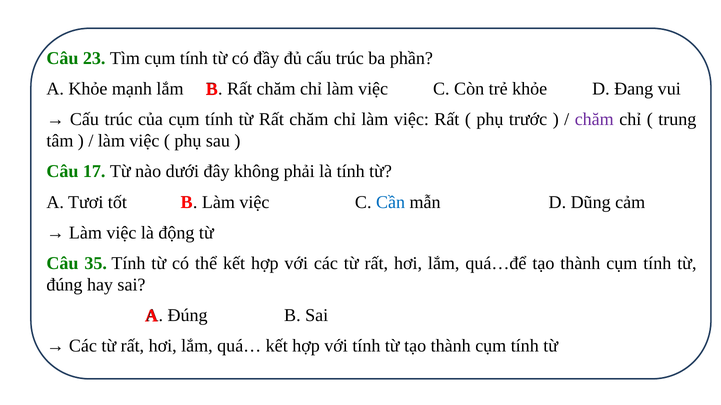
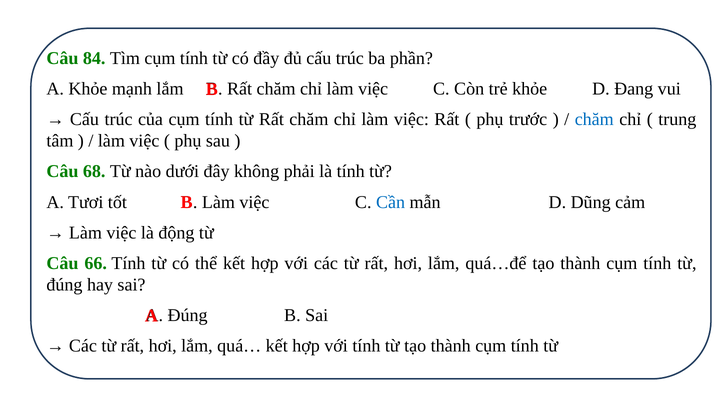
23: 23 -> 84 (94, 58)
chăm colour: purple -> blue (594, 119)
17: 17 -> 68 (94, 172)
35: 35 -> 66 (96, 264)
